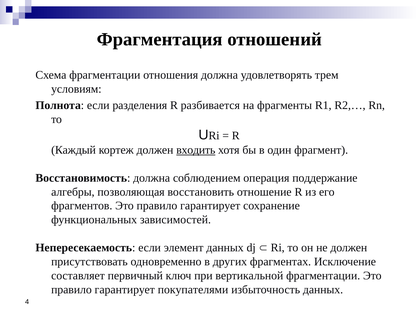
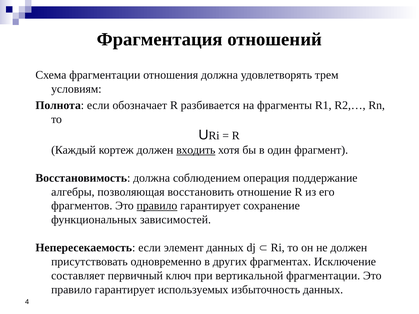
разделения: разделения -> обозначает (140, 105)
правило underline: none -> present (157, 206)
покупателями: покупателями -> используемых (193, 290)
